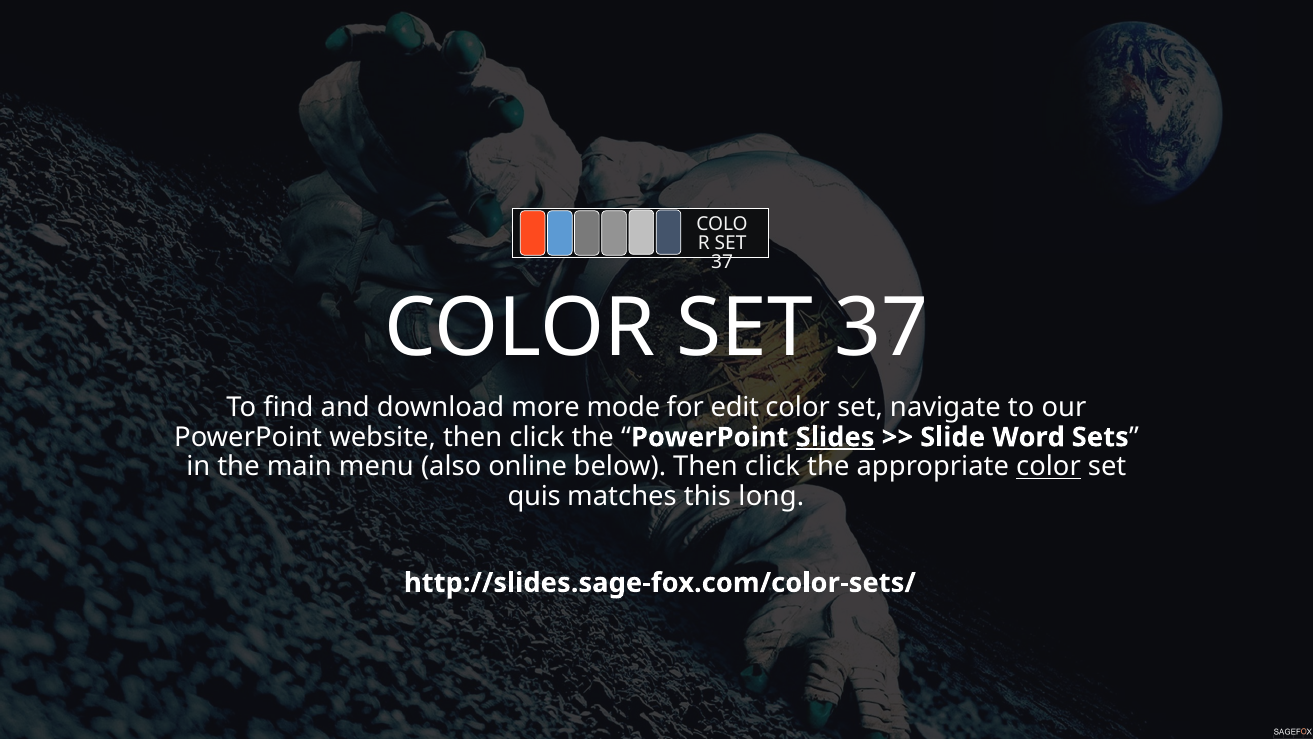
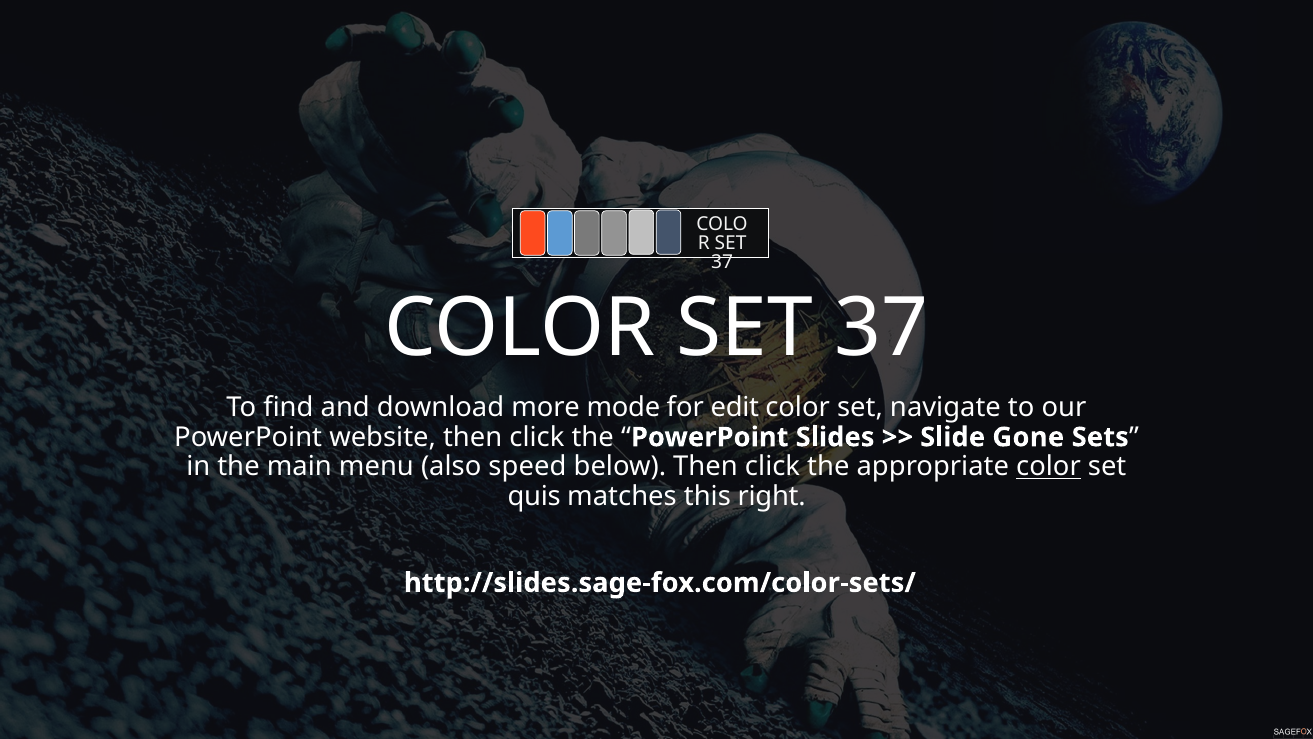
Slides underline: present -> none (835, 437)
Word: Word -> Gone (1028, 437)
online: online -> speed (527, 467)
long: long -> right (772, 496)
